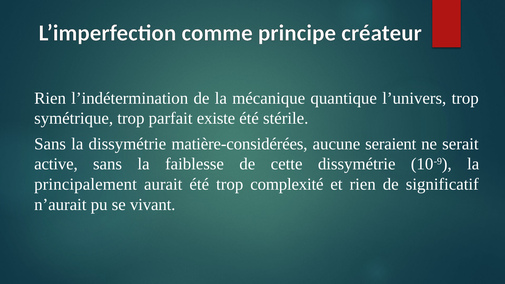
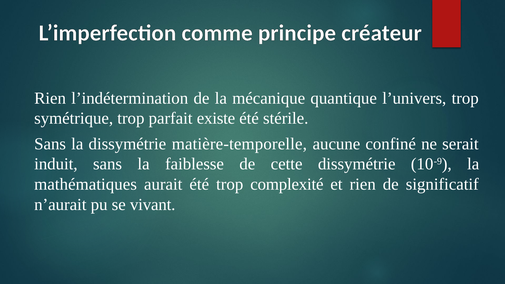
matière-considérées: matière-considérées -> matière-temporelle (239, 144)
seraient: seraient -> confiné (391, 144)
active: active -> induit (56, 164)
principalement: principalement -> mathématiques (86, 184)
